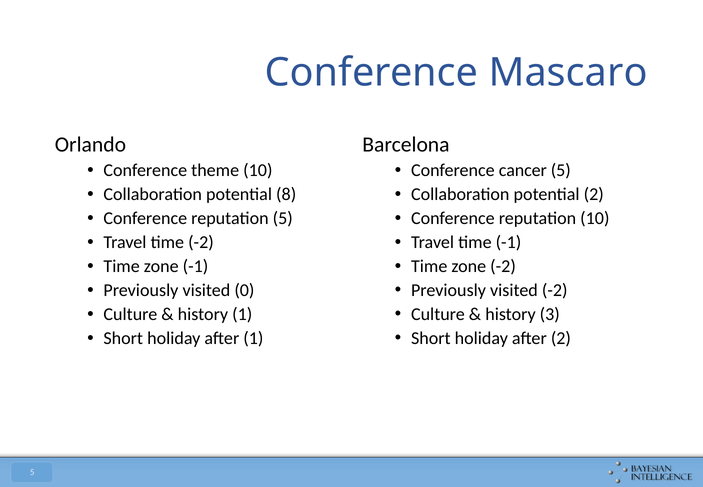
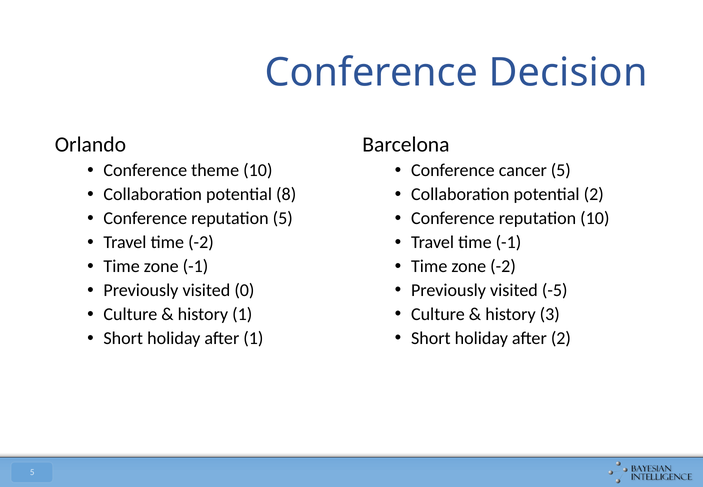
Mascaro: Mascaro -> Decision (568, 73)
visited -2: -2 -> -5 (555, 290)
